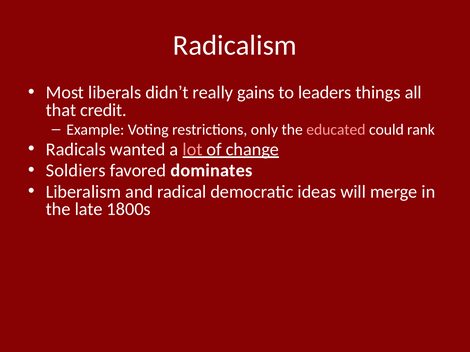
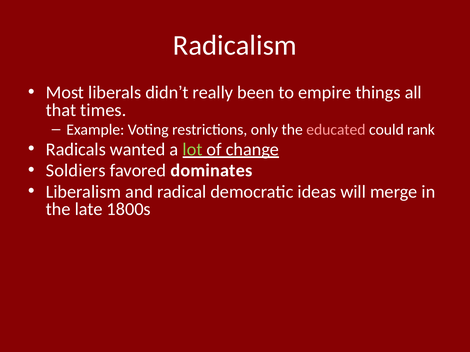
gains: gains -> been (256, 93)
leaders: leaders -> empire (325, 93)
credit: credit -> times (103, 110)
lot colour: pink -> light green (193, 150)
